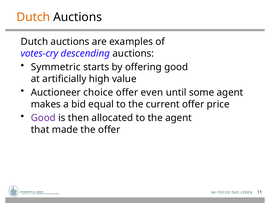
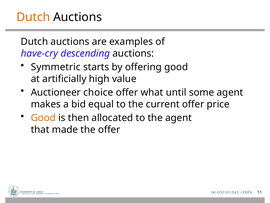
votes-cry: votes-cry -> have-cry (39, 53)
even: even -> what (152, 92)
Good colour: purple -> orange (43, 118)
